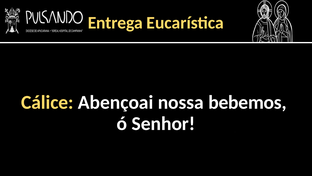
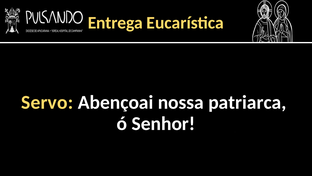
Cálice: Cálice -> Servo (47, 102)
bebemos: bebemos -> patriarca (247, 102)
